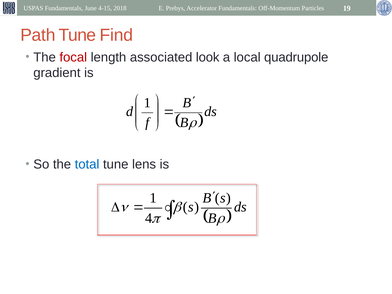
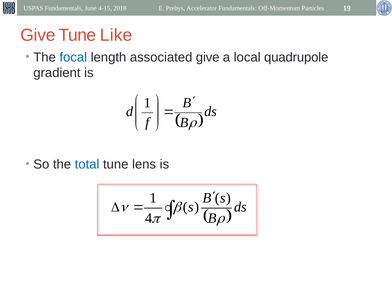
Path: Path -> Give (38, 35)
Find: Find -> Like (116, 35)
focal colour: red -> blue (73, 57)
associated look: look -> give (208, 57)
